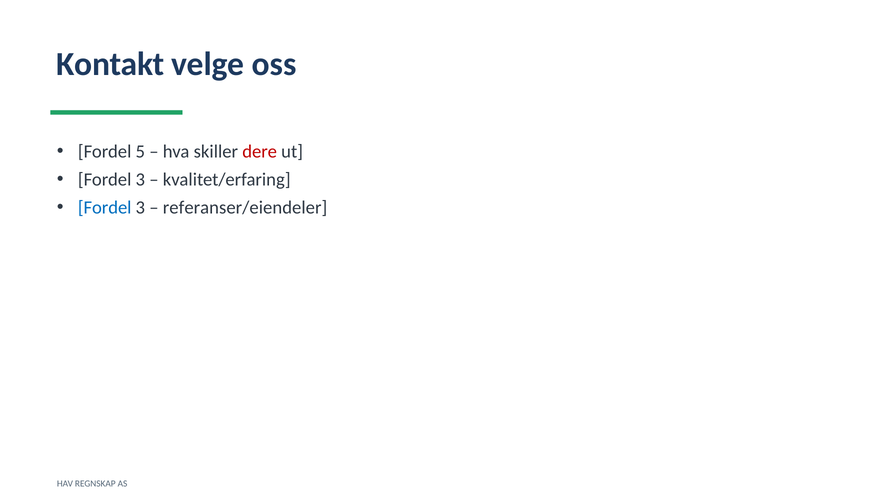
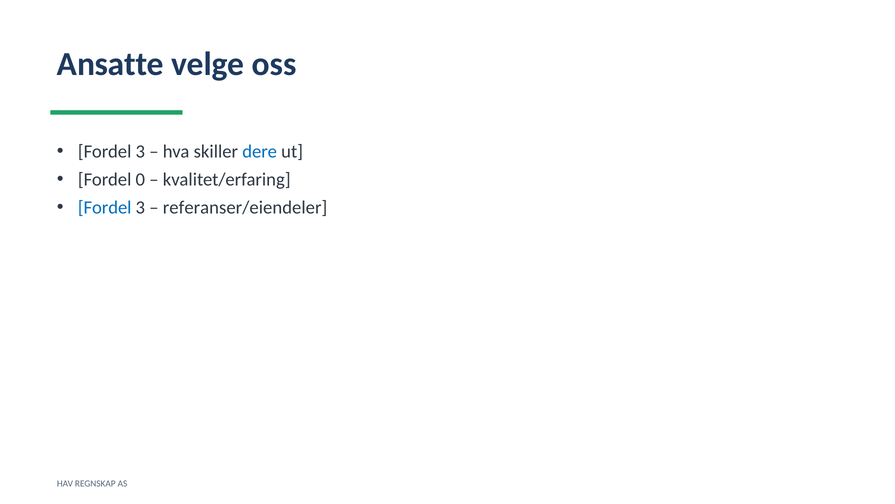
Kontakt: Kontakt -> Ansatte (110, 64)
5: 5 -> 3 (140, 152)
dere colour: red -> blue (260, 152)
3: 3 -> 0 (140, 180)
